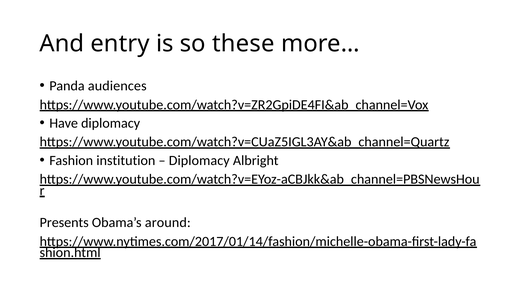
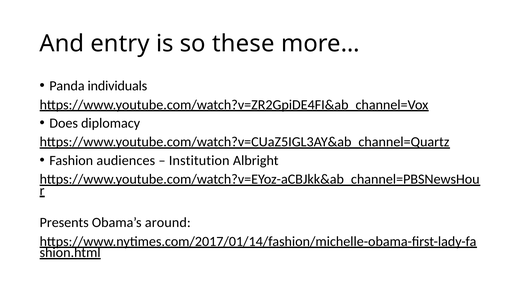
audiences: audiences -> individuals (117, 86)
Have: Have -> Does (64, 123)
institution: institution -> audiences (126, 161)
Diplomacy: Diplomacy -> Institution (199, 161)
